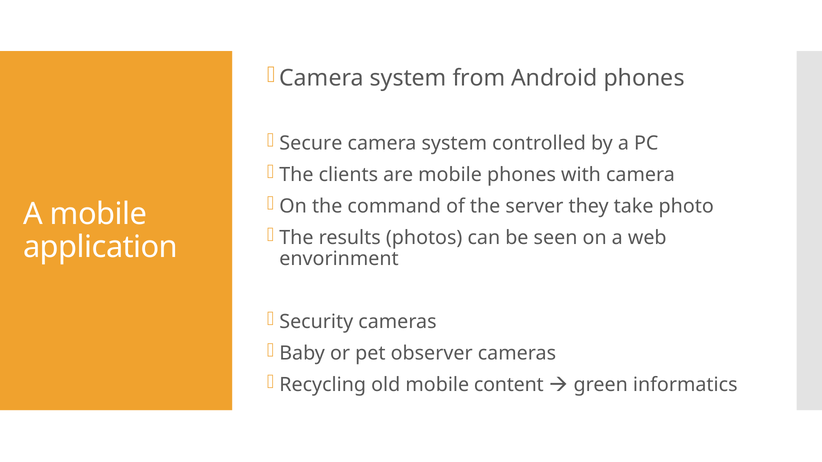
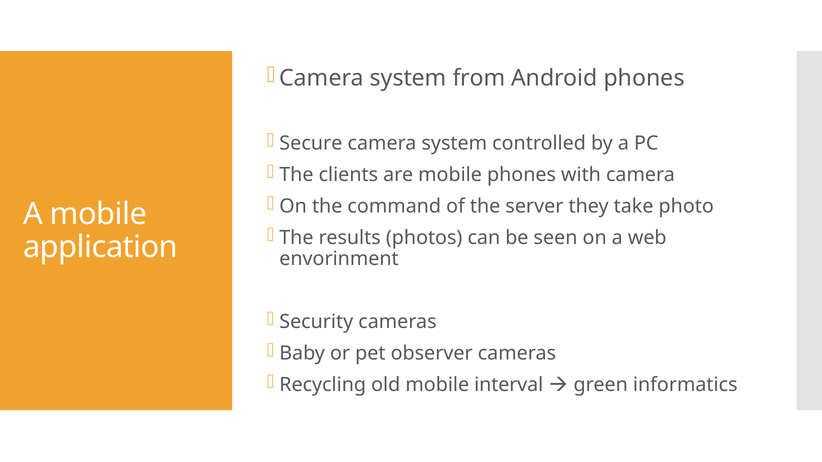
content: content -> interval (509, 385)
